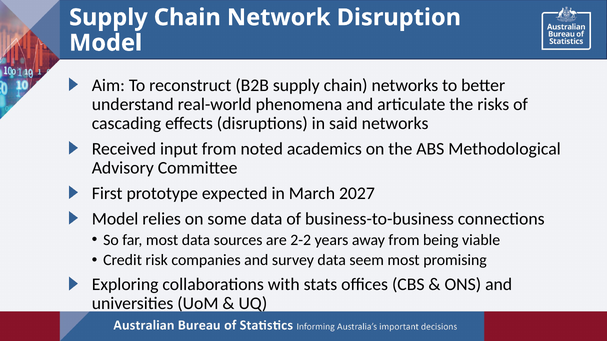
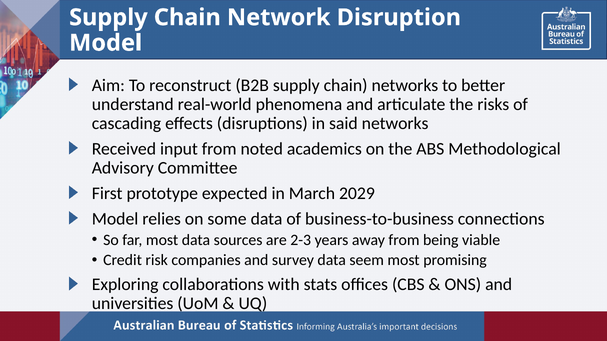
2027: 2027 -> 2029 (357, 194)
2-2: 2-2 -> 2-3 (301, 240)
